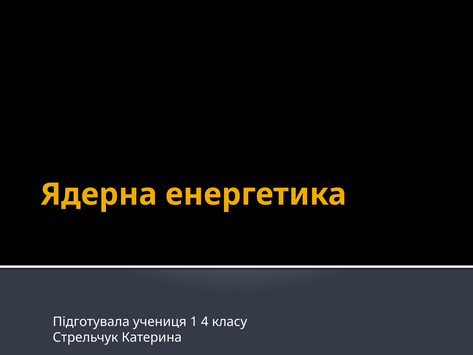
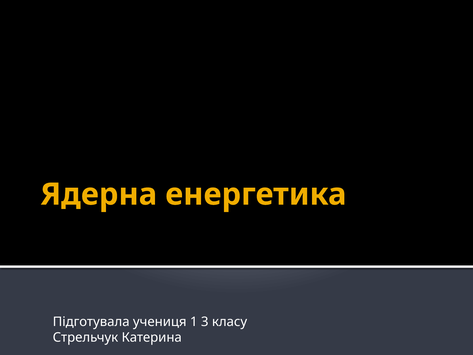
4: 4 -> 3 (205, 322)
